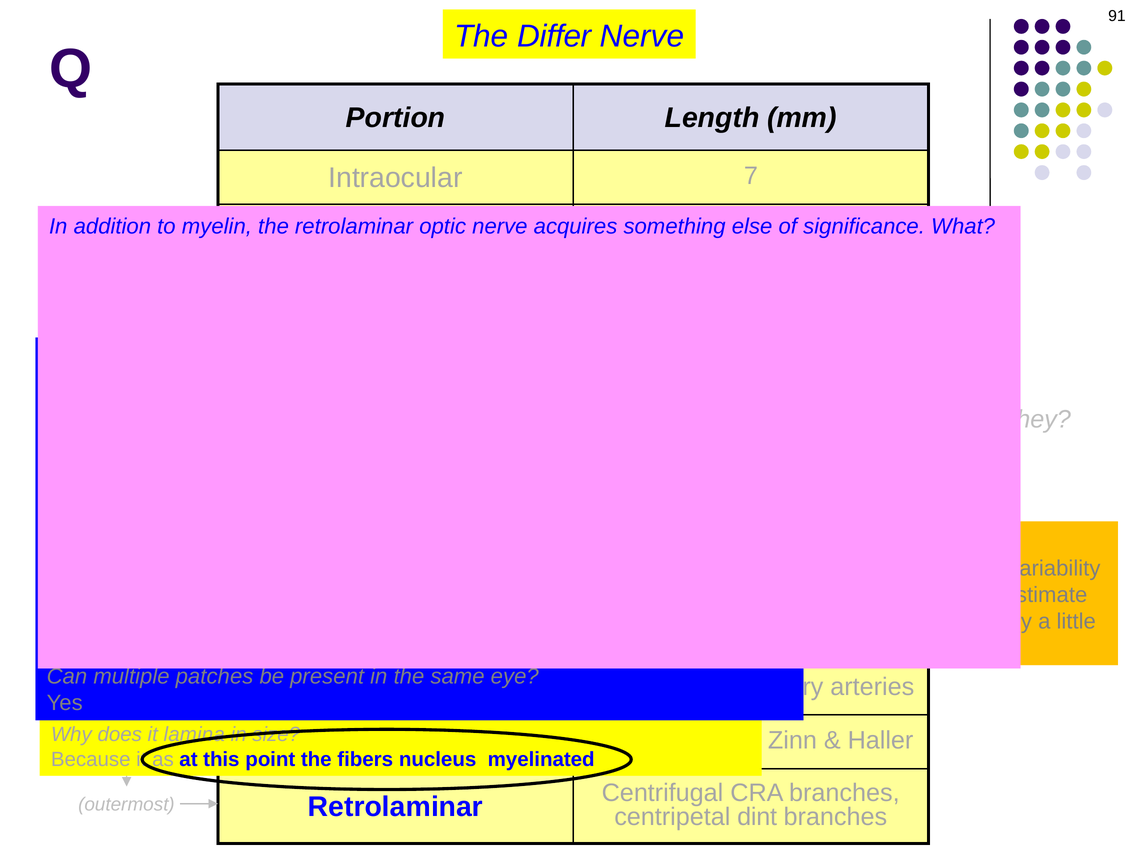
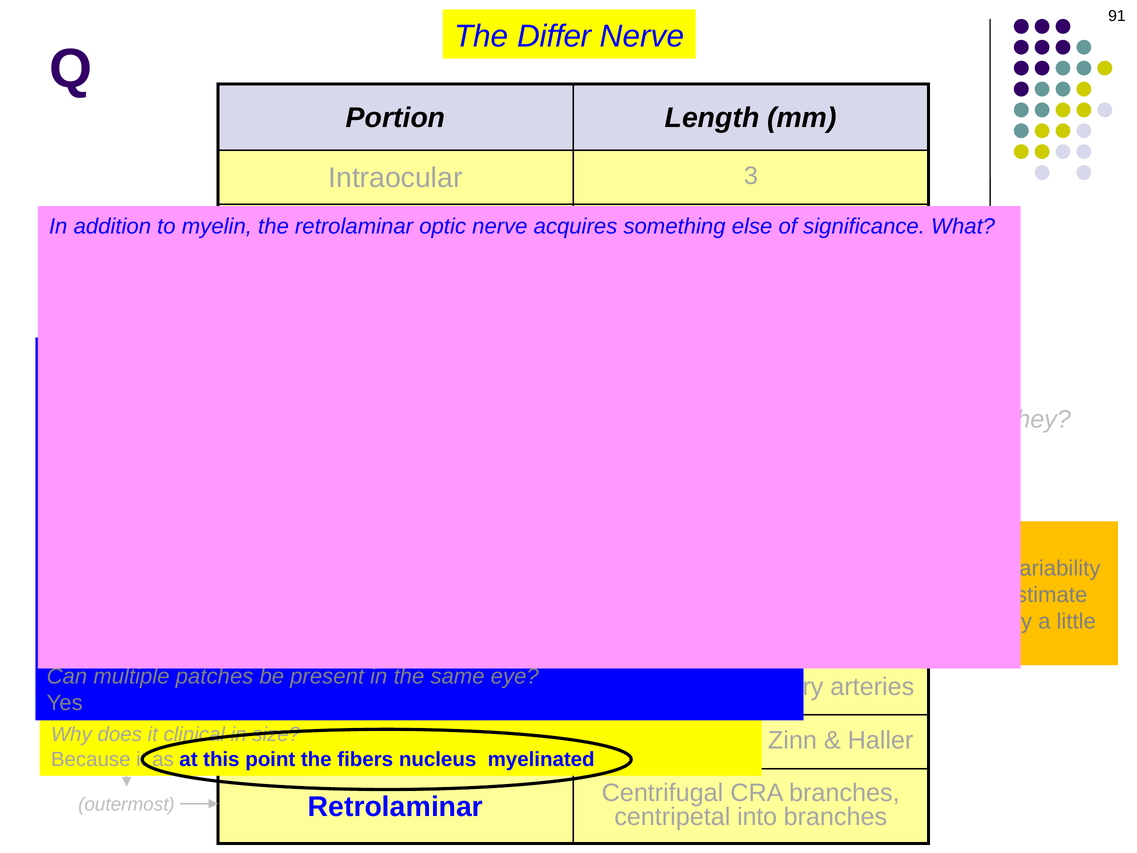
7: 7 -> 3 (751, 176)
it lamina: lamina -> clinical (194, 734)
dint: dint -> into (757, 817)
